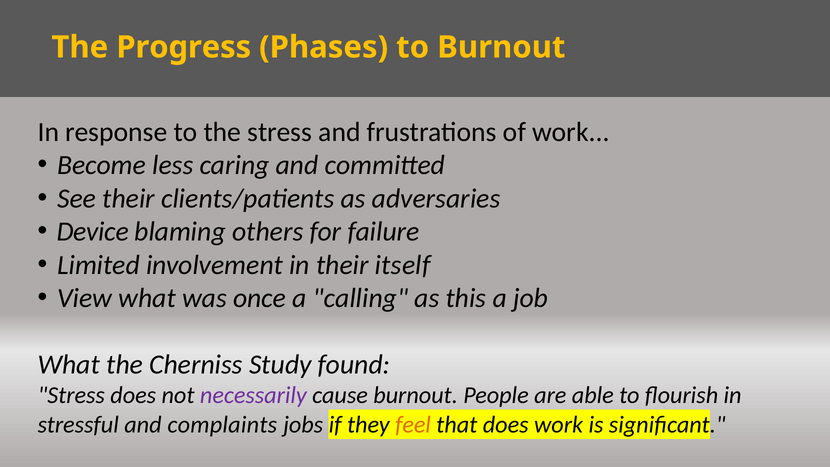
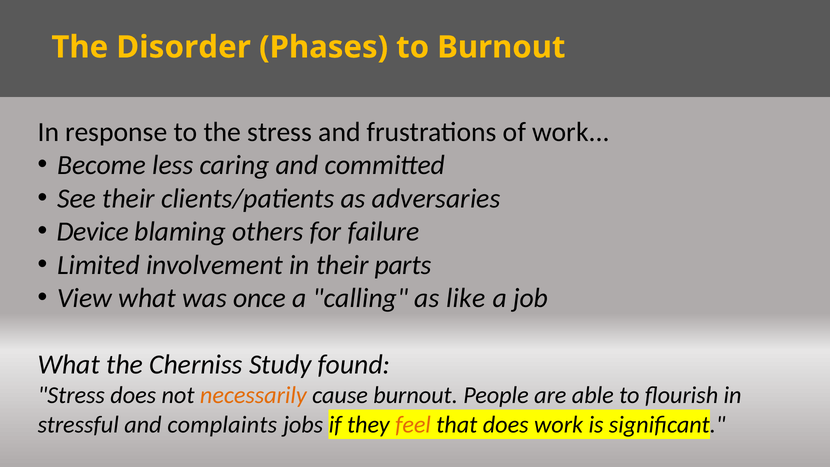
Progress: Progress -> Disorder (184, 47)
itself: itself -> parts (403, 265)
this: this -> like (466, 298)
necessarily colour: purple -> orange (253, 395)
